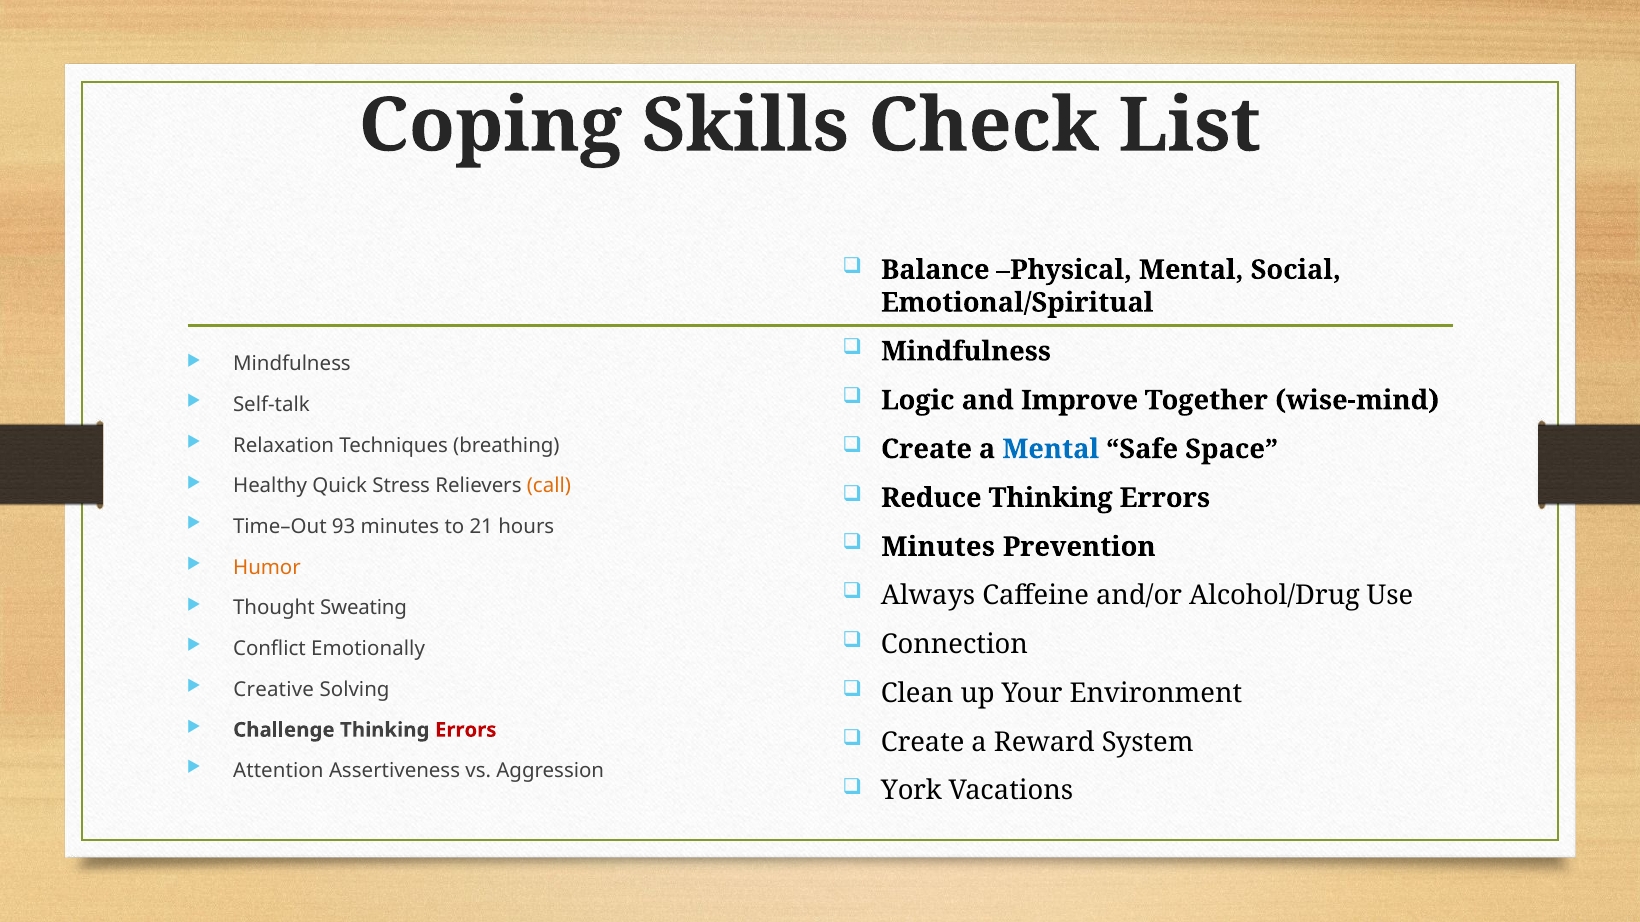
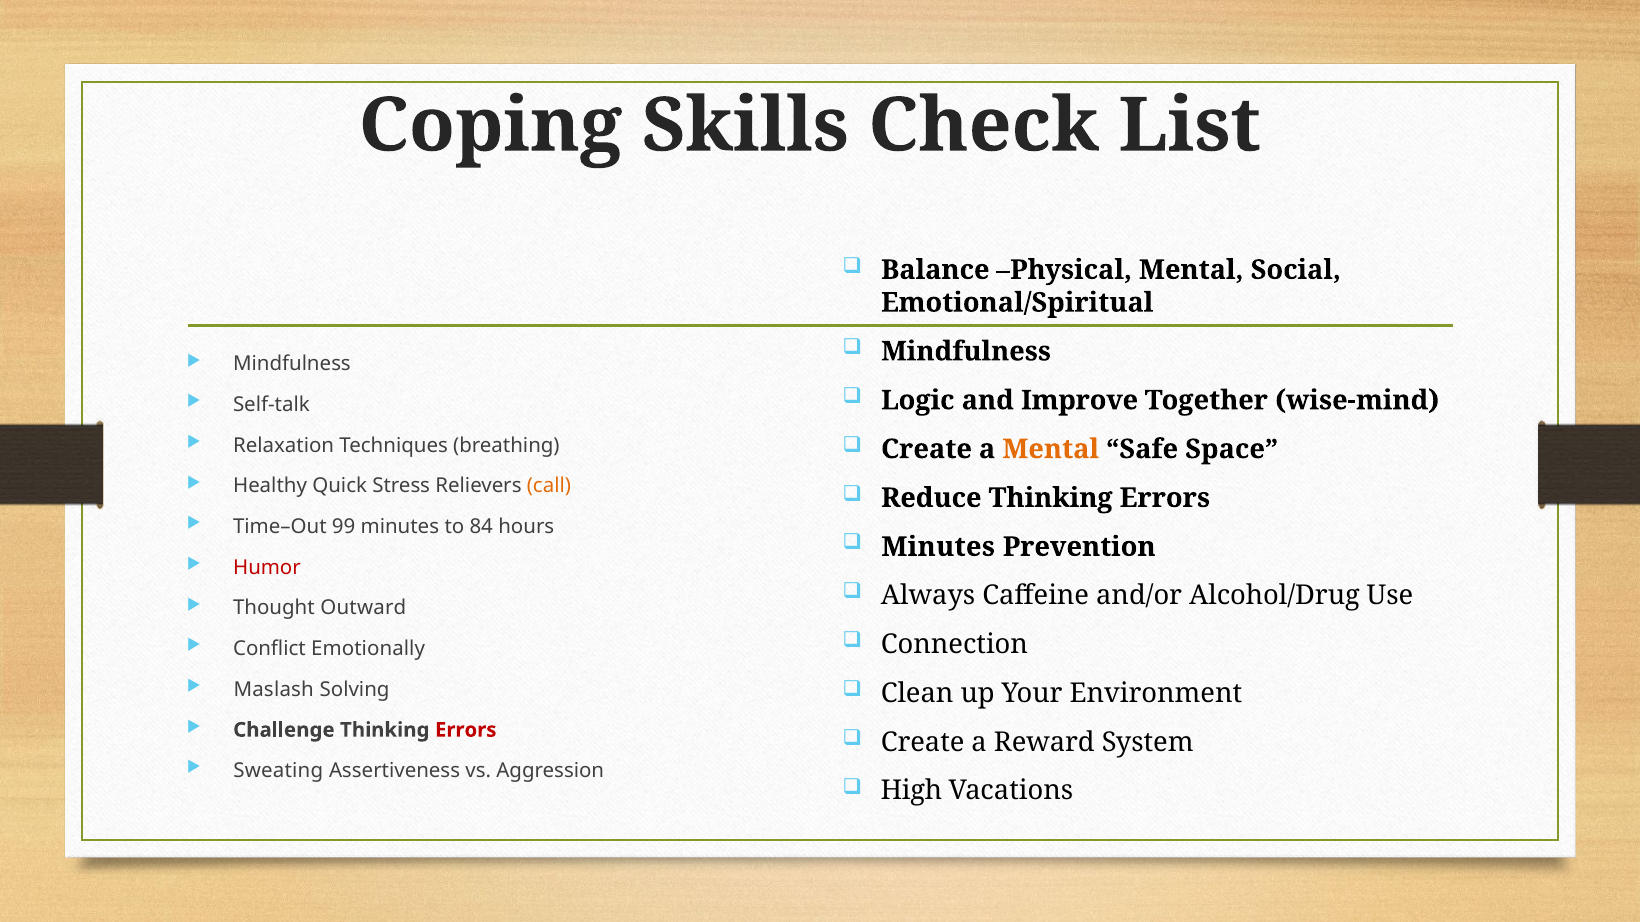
Mental colour: blue -> orange (1051, 449)
93: 93 -> 99 (344, 527)
21: 21 -> 84 (481, 527)
Humor colour: orange -> red (267, 568)
Sweating: Sweating -> Outward (363, 608)
Creative: Creative -> Maslash (274, 690)
Attention: Attention -> Sweating (278, 771)
York: York -> High (911, 791)
